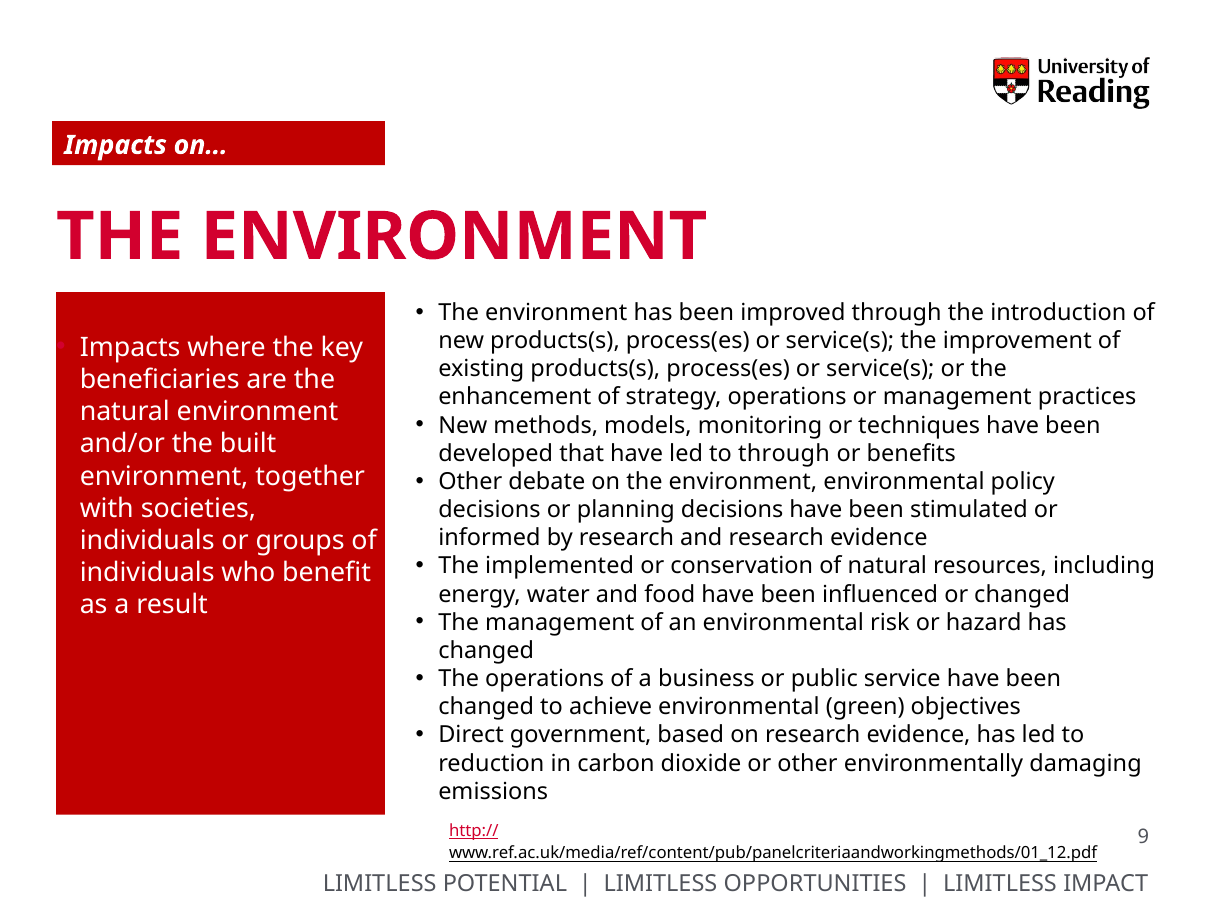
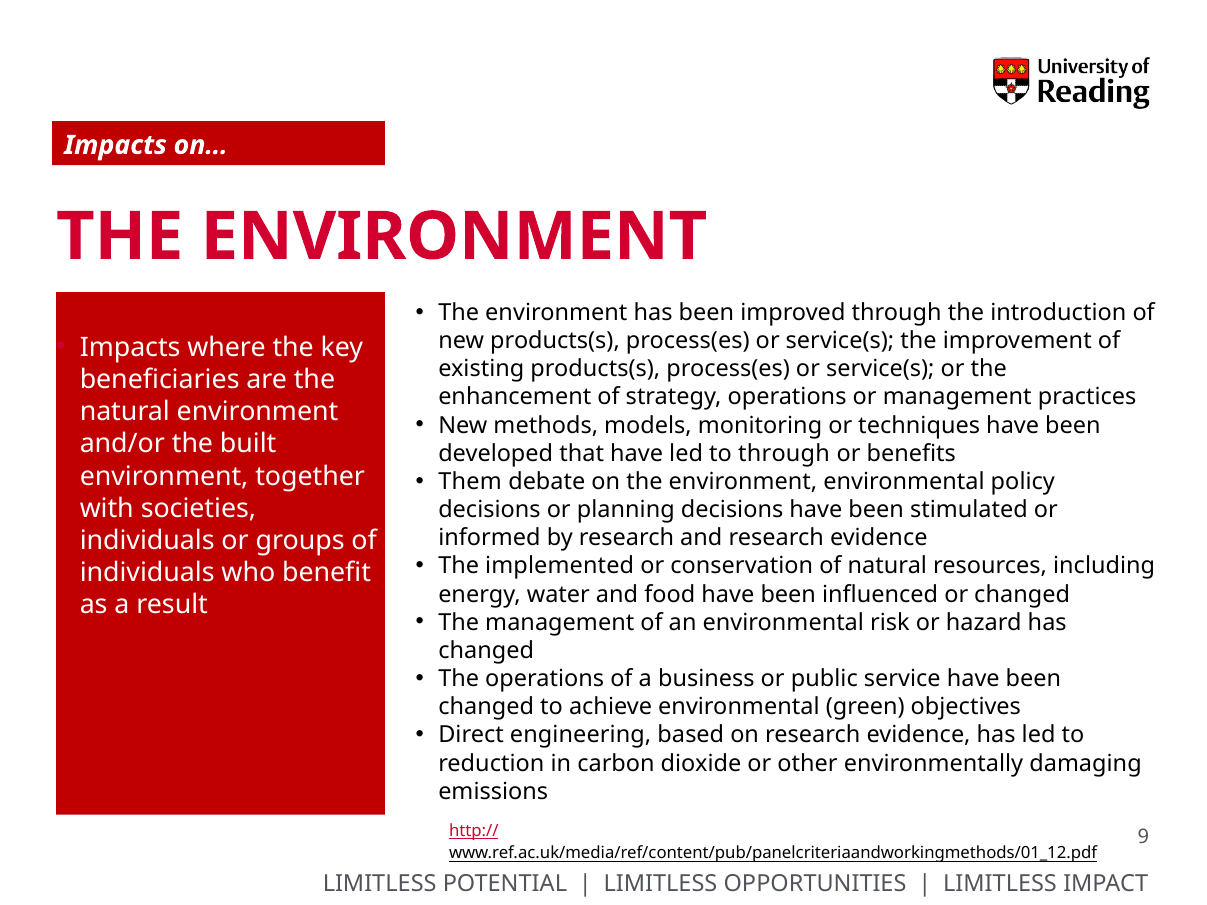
Other: Other -> Them (470, 482)
government: government -> engineering (581, 735)
